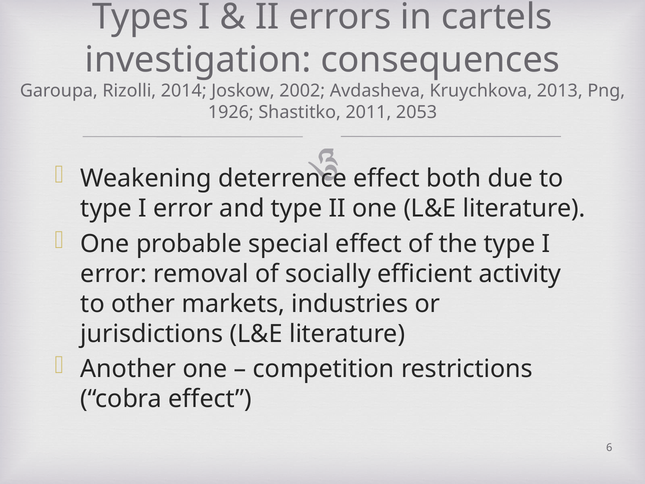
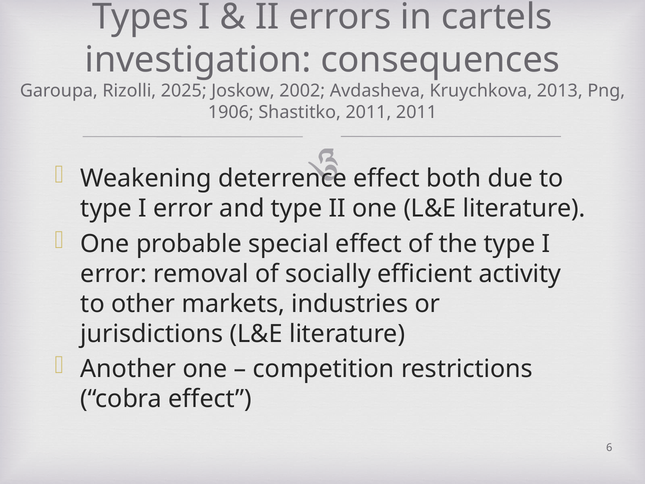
2014: 2014 -> 2025 (184, 91)
1926: 1926 -> 1906 (231, 112)
2011 2053: 2053 -> 2011 (417, 112)
